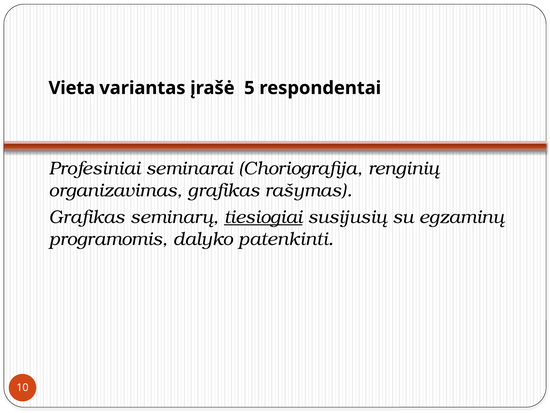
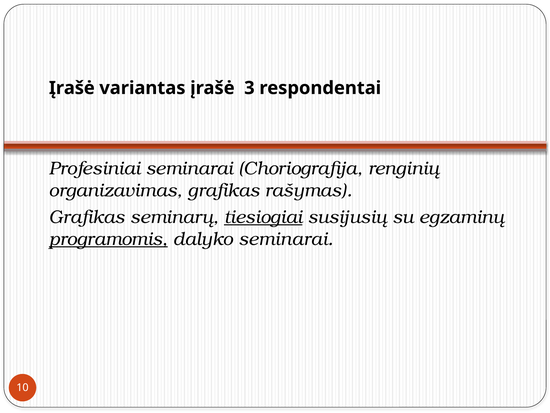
Vieta: Vieta -> Įrašė (72, 88)
5: 5 -> 3 (249, 88)
programomis underline: none -> present (108, 239)
dalyko patenkinti: patenkinti -> seminarai (286, 239)
